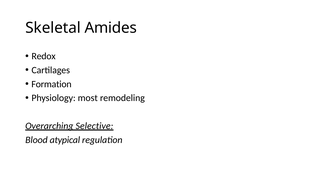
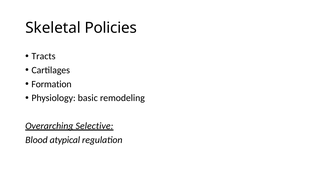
Amides: Amides -> Policies (111, 28)
Redox: Redox -> Tracts (44, 56)
most: most -> basic (88, 98)
